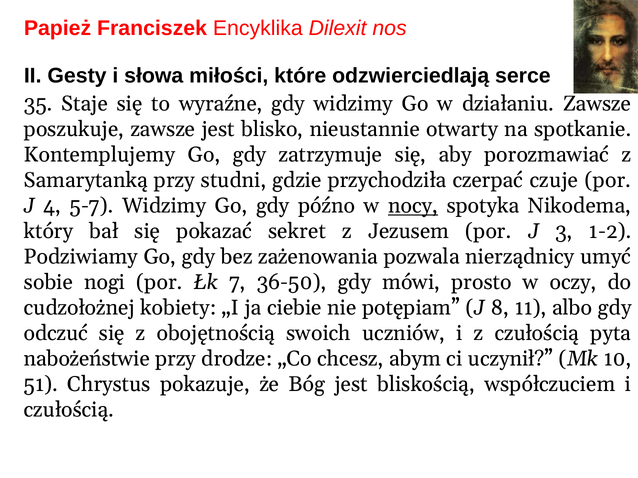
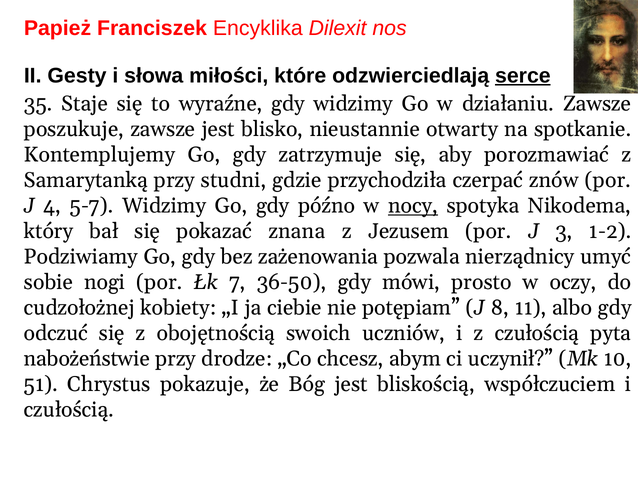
serce underline: none -> present (523, 76)
czuje: czuje -> znów (554, 181)
sekret: sekret -> znana (297, 232)
